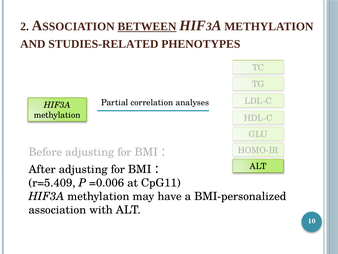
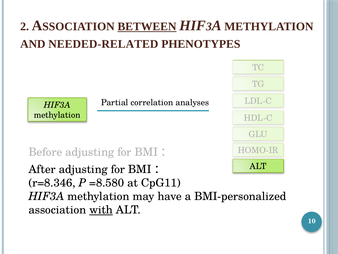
STUDIES-RELATED: STUDIES-RELATED -> NEEDED-RELATED (103, 44)
r=5.409: r=5.409 -> r=8.346 (52, 183)
=0.006: =0.006 -> =8.580 (107, 183)
with underline: none -> present (101, 210)
